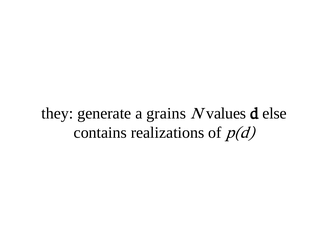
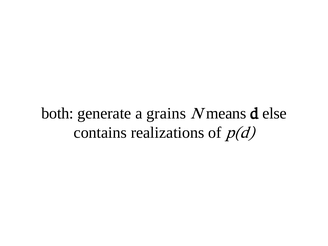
they: they -> both (57, 113)
values: values -> means (226, 113)
